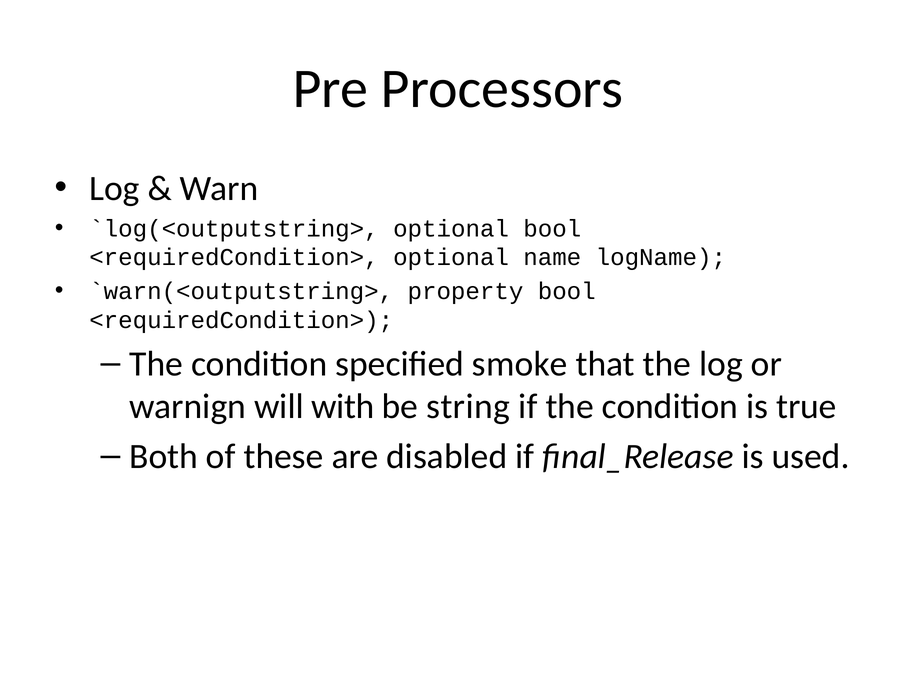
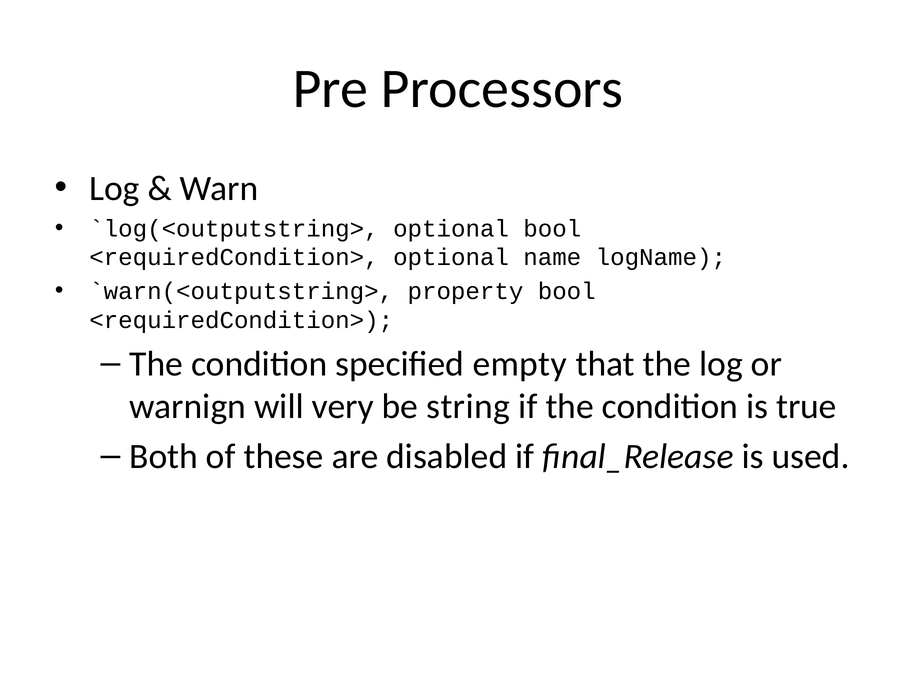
smoke: smoke -> empty (520, 364)
with: with -> very (343, 407)
